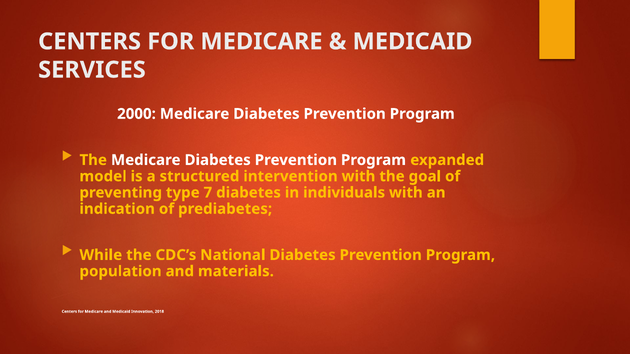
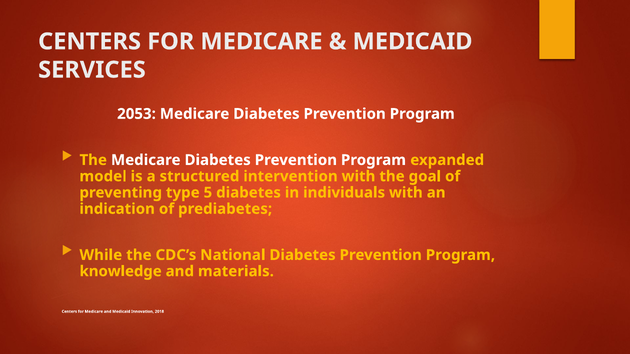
2000: 2000 -> 2053 (136, 114)
7: 7 -> 5 (208, 193)
population: population -> knowledge (121, 272)
